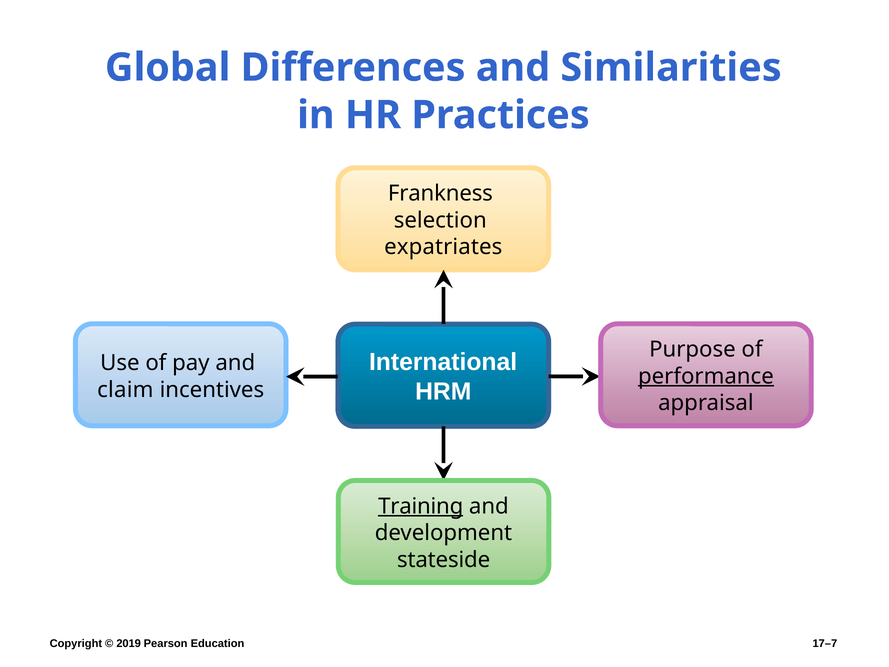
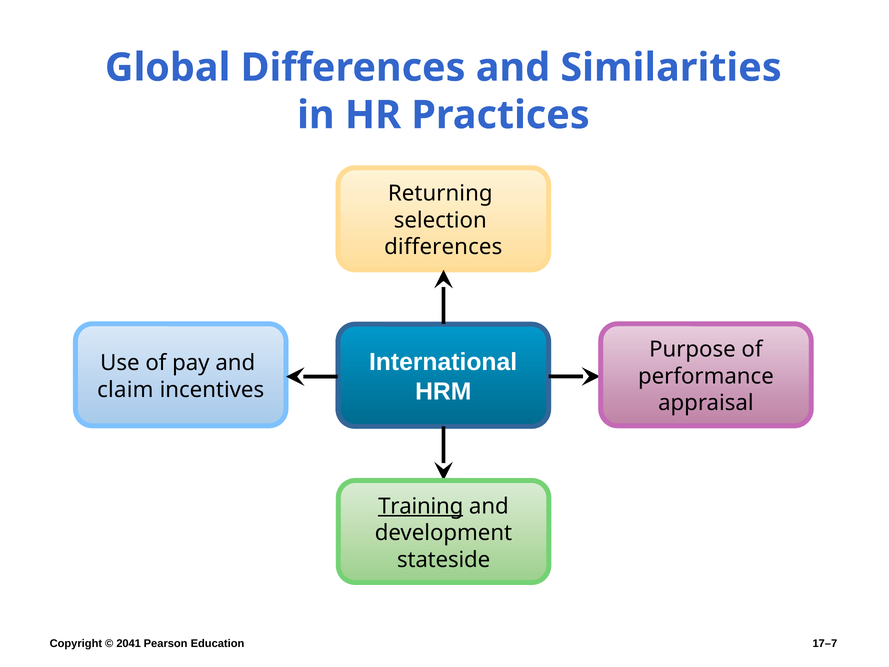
Frankness: Frankness -> Returning (440, 194)
expatriates: expatriates -> differences (443, 247)
performance underline: present -> none (706, 376)
2019: 2019 -> 2041 (129, 643)
